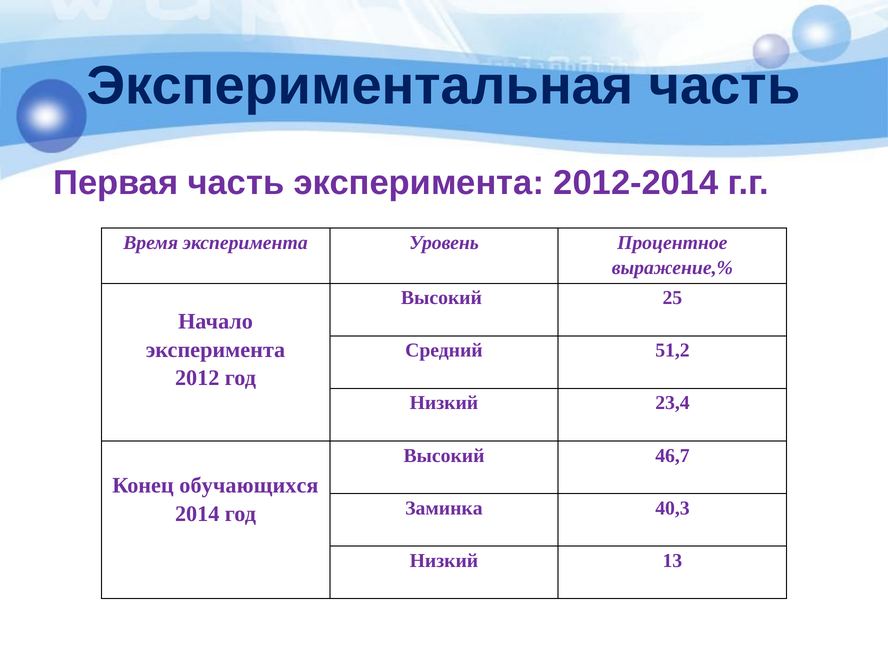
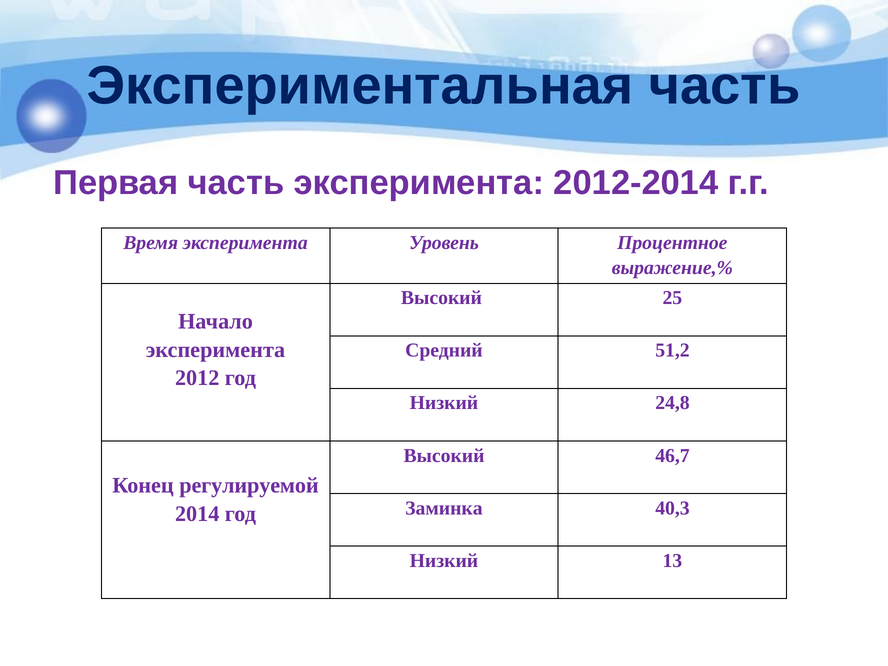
23,4: 23,4 -> 24,8 (672, 403)
обучающихся: обучающихся -> регулируемой (249, 486)
